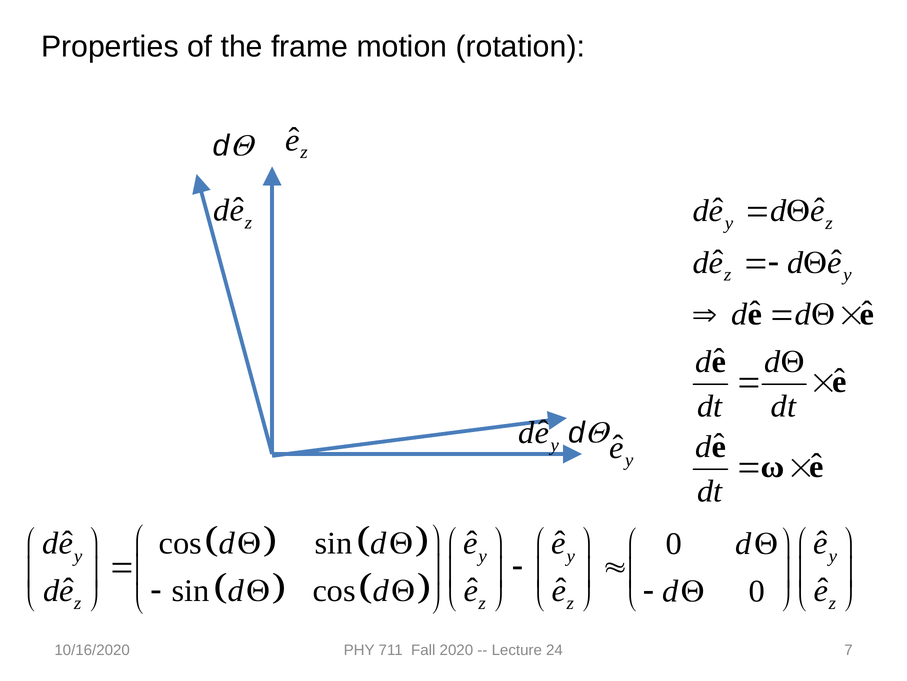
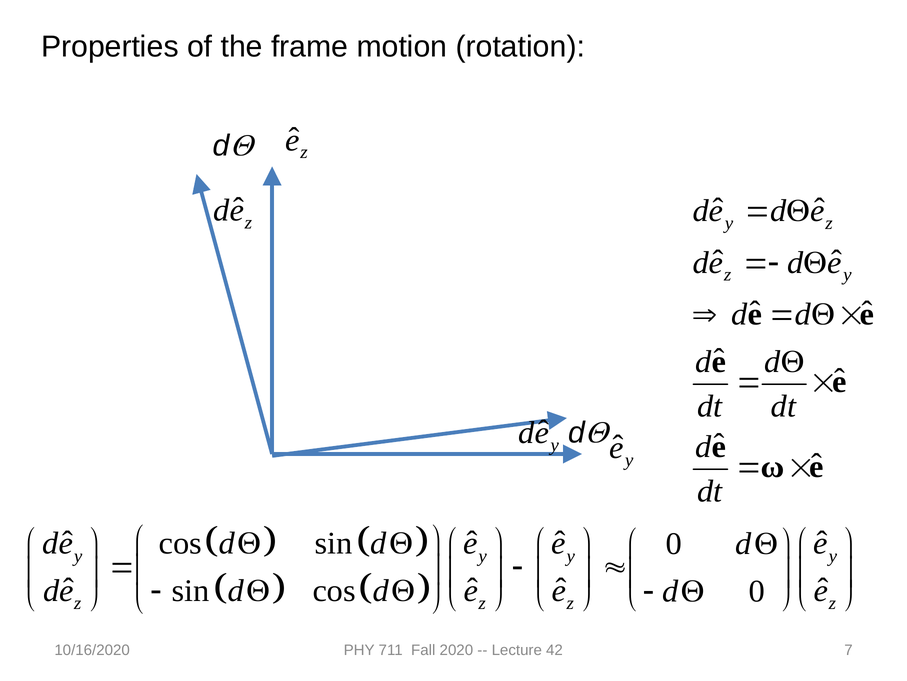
24: 24 -> 42 (554, 650)
